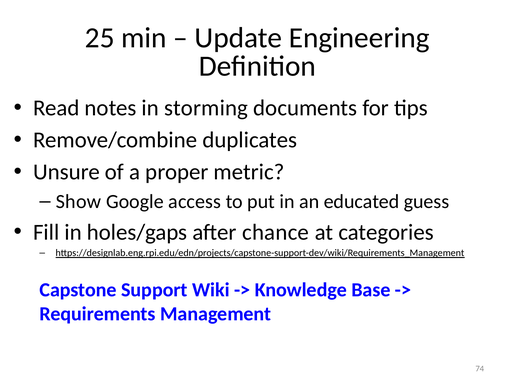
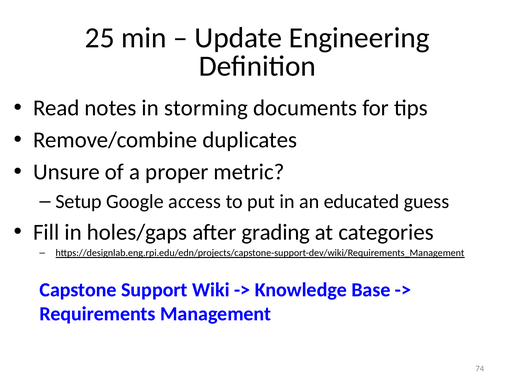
Show: Show -> Setup (79, 202)
chance: chance -> grading (276, 232)
